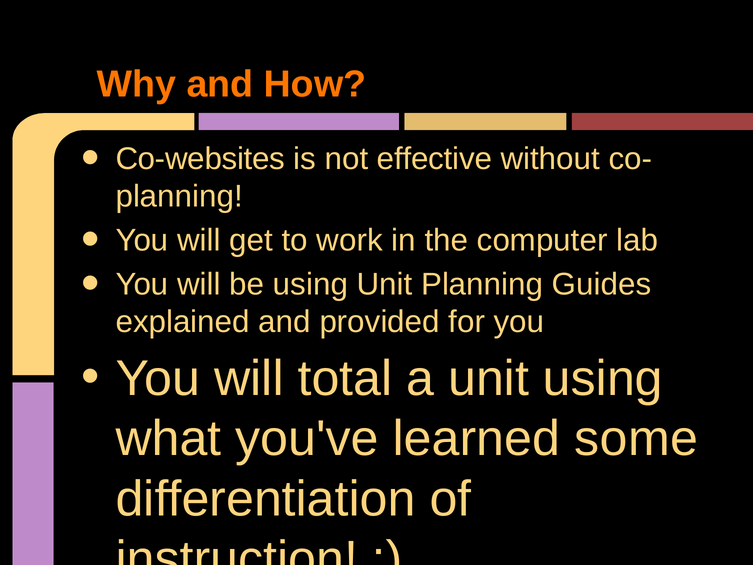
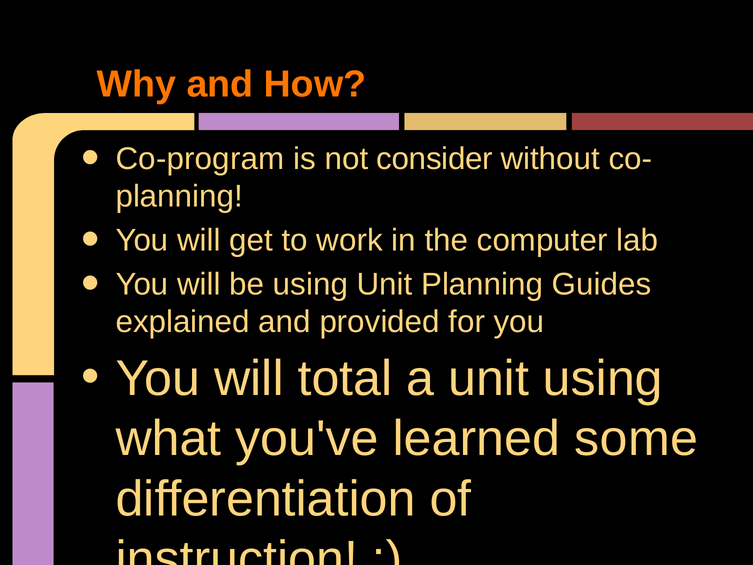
Co-websites: Co-websites -> Co-program (200, 159)
effective: effective -> consider (435, 159)
